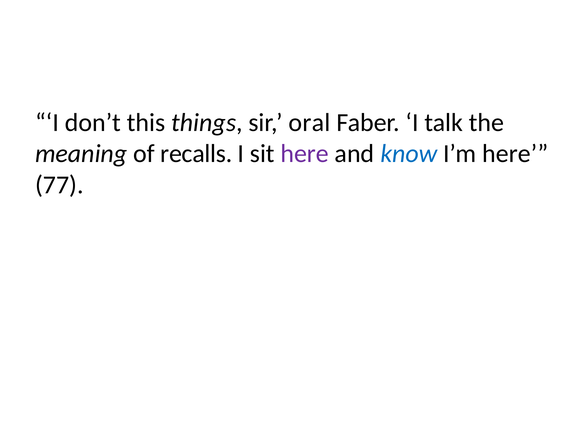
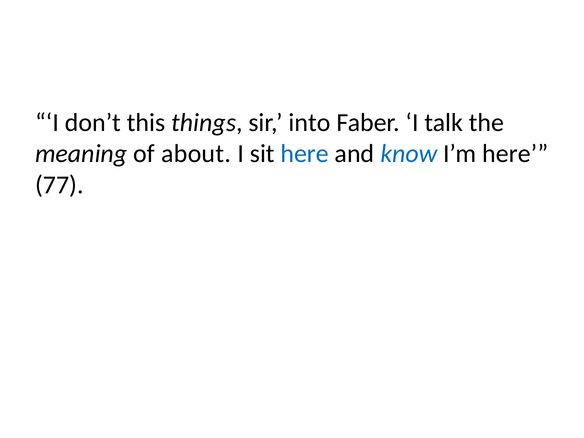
oral: oral -> into (309, 123)
recalls: recalls -> about (196, 154)
here colour: purple -> blue (305, 154)
